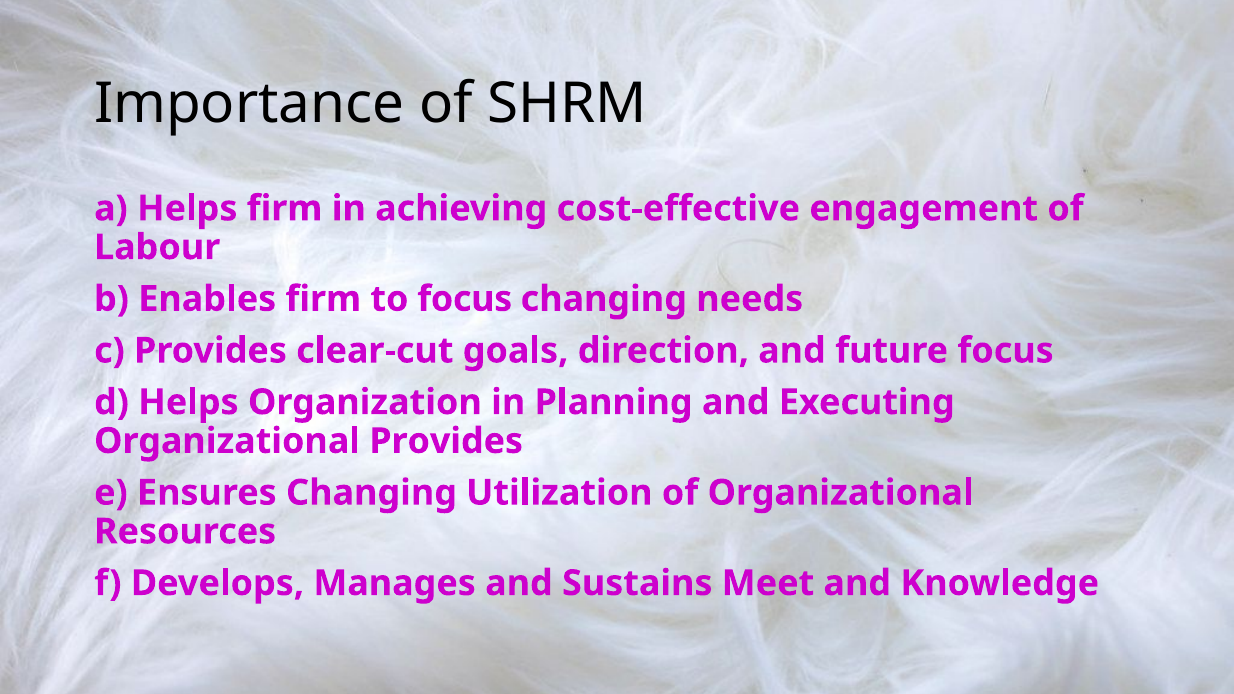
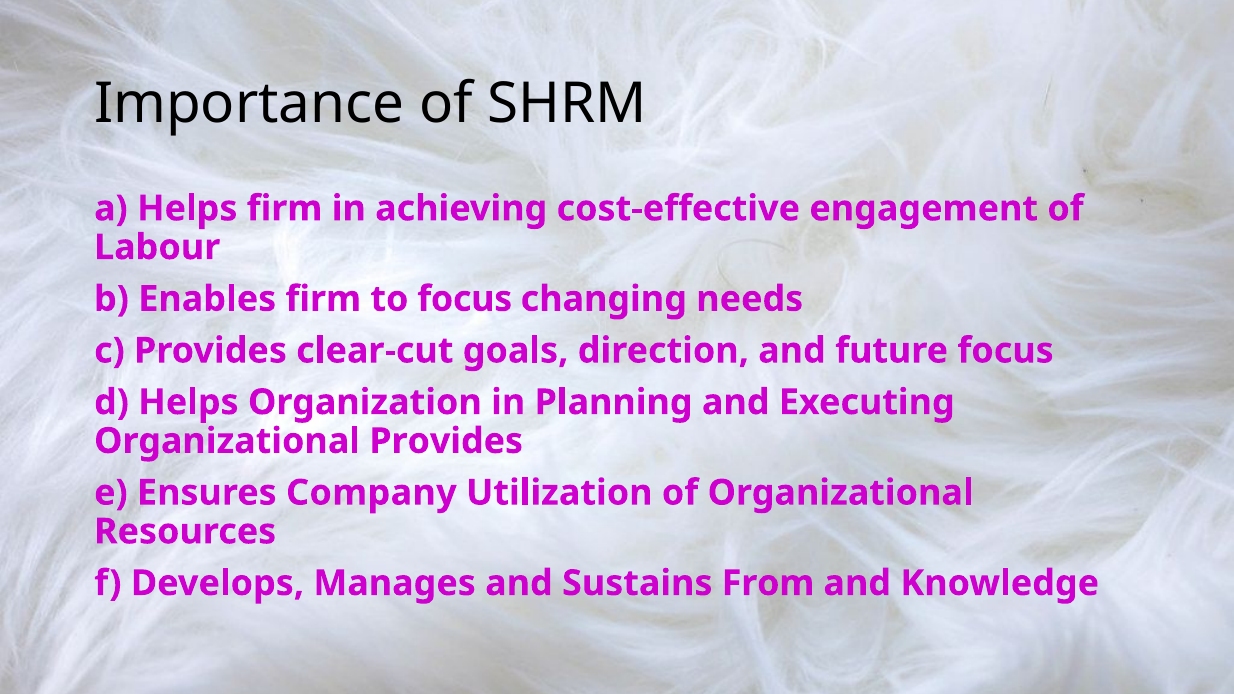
Ensures Changing: Changing -> Company (371, 493)
Meet: Meet -> From (768, 583)
